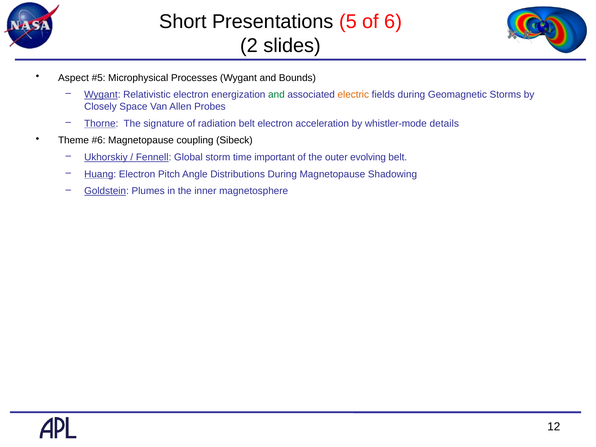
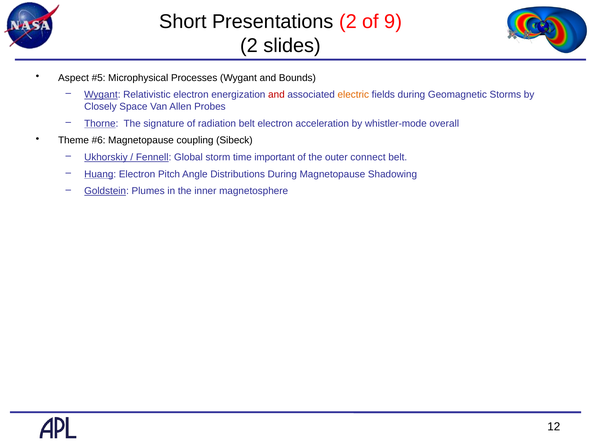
Presentations 5: 5 -> 2 (348, 22)
6: 6 -> 9 (393, 22)
and colour: green -> red (276, 95)
details: details -> overall (444, 123)
evolving: evolving -> connect (368, 157)
